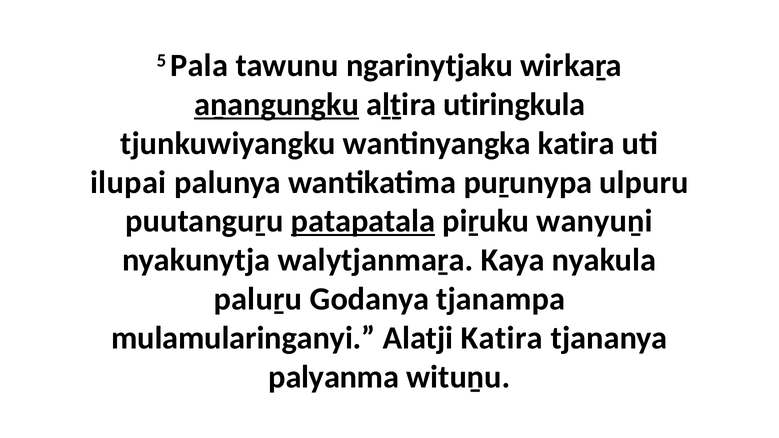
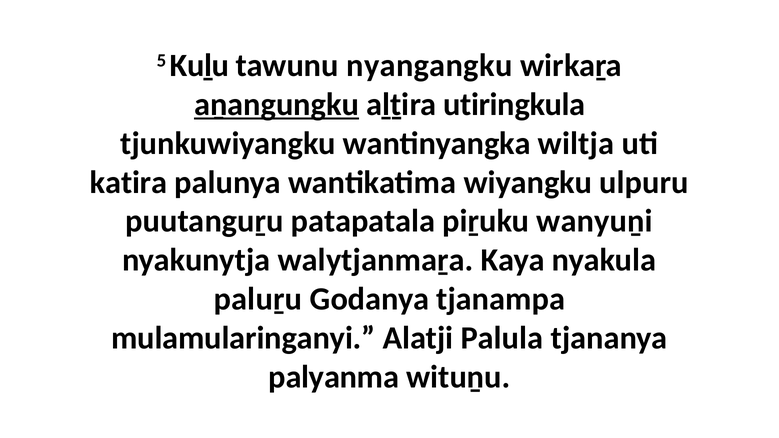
Pala: Pala -> Kuḻu (200, 66)
ngarinytjaku: ngarinytjaku -> nyangangku (429, 66)
wantinyangka katira: katira -> wiltja (576, 143)
ilupai: ilupai -> katira (129, 182)
puṟunypa: puṟunypa -> wiyangku (528, 182)
patapatala underline: present -> none (363, 221)
Alatji Katira: Katira -> Palula (502, 338)
